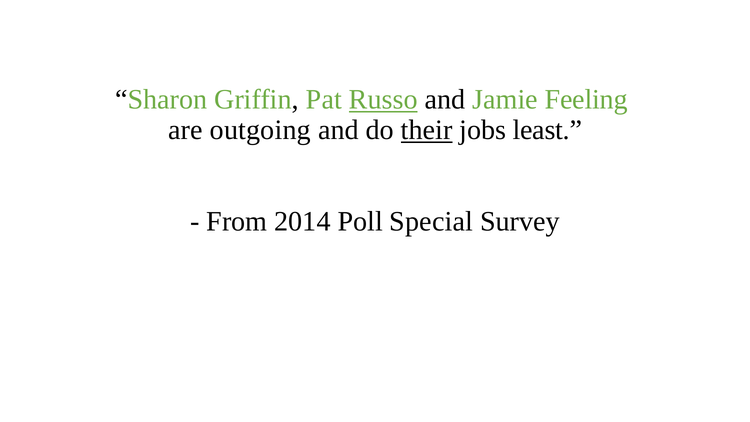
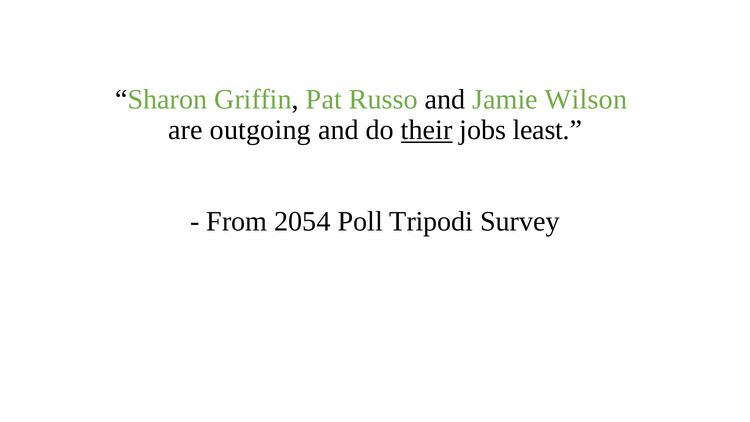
Russo underline: present -> none (383, 100)
Feeling: Feeling -> Wilson (586, 100)
2014: 2014 -> 2054 (302, 221)
Special: Special -> Tripodi (431, 221)
